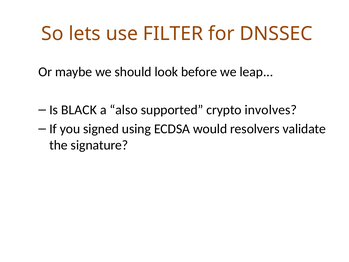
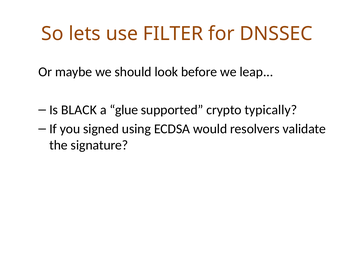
also: also -> glue (124, 110)
involves: involves -> typically (271, 110)
